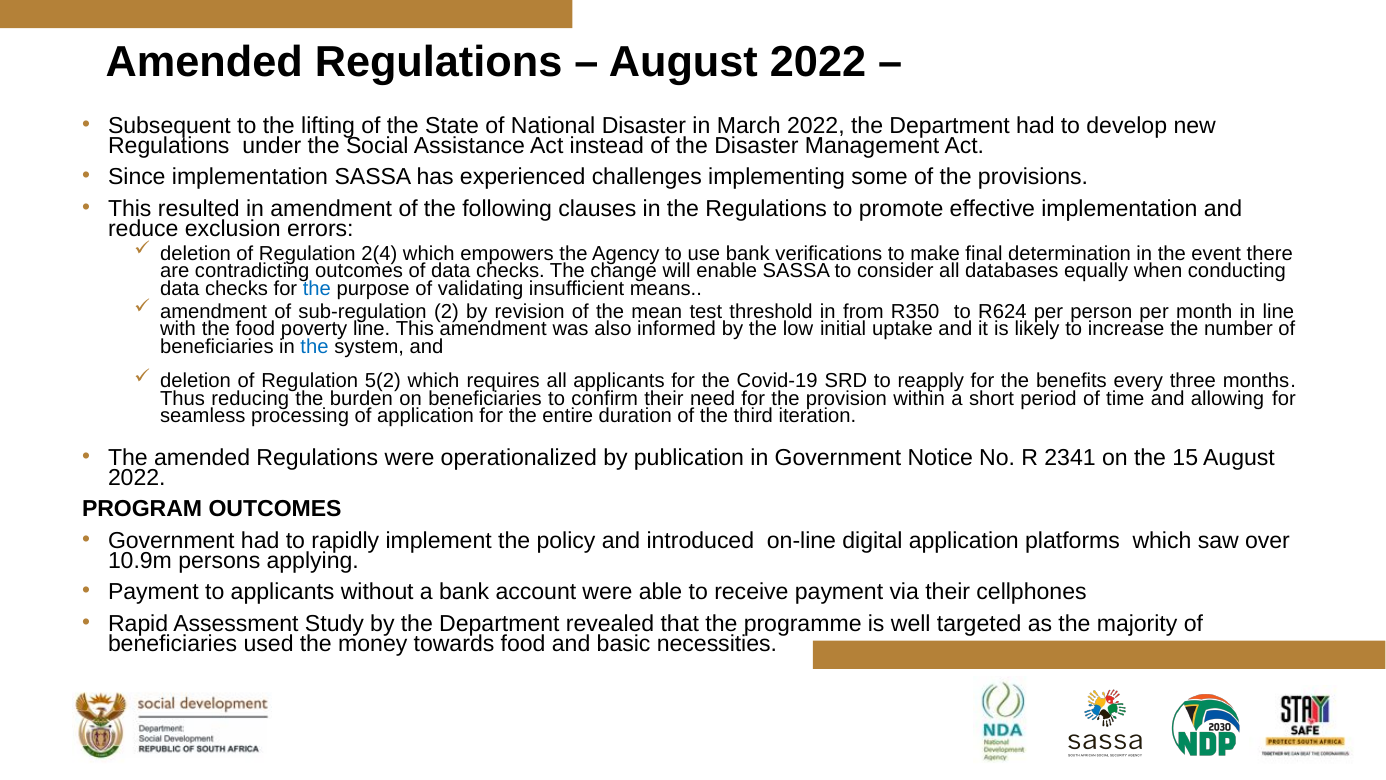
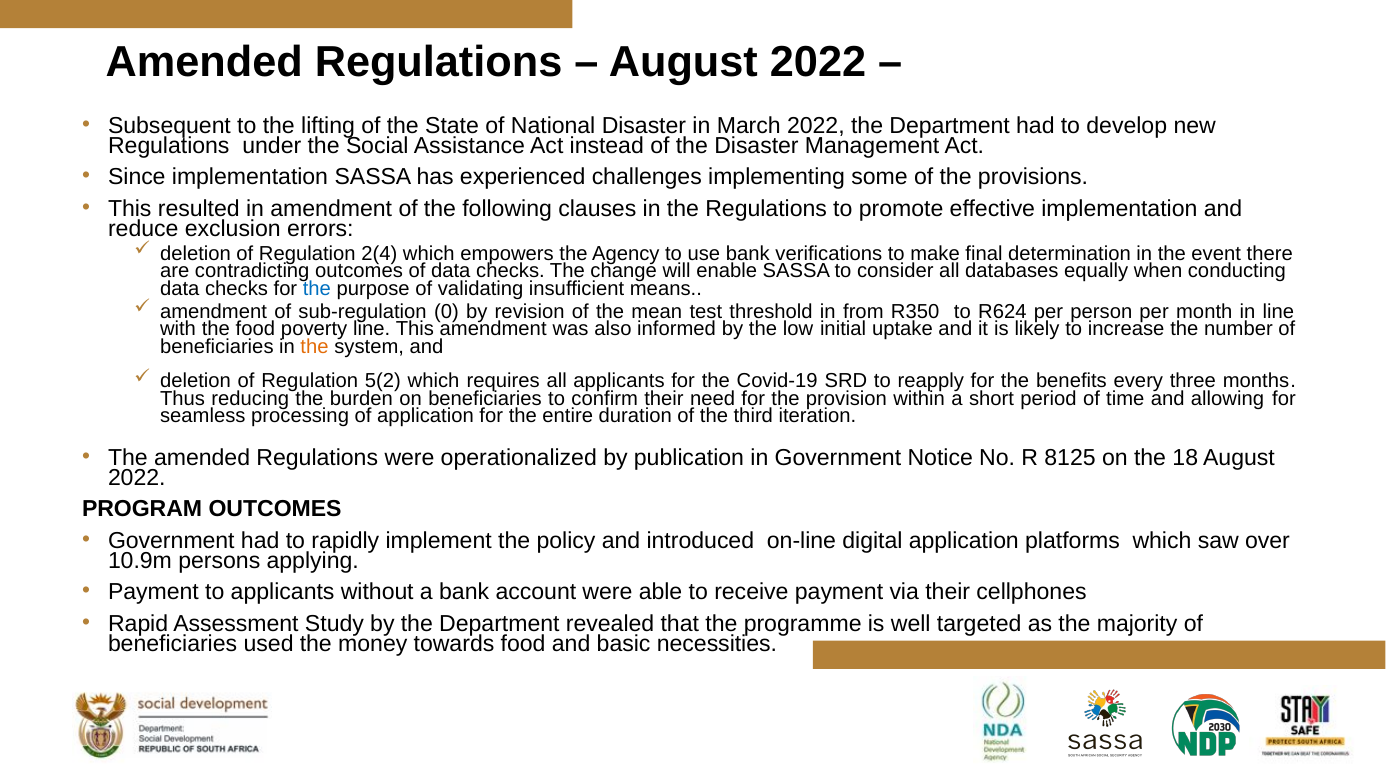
2: 2 -> 0 (446, 311)
the colour: blue -> orange (315, 346)
2341: 2341 -> 8125 (1070, 458)
15: 15 -> 18 (1185, 458)
